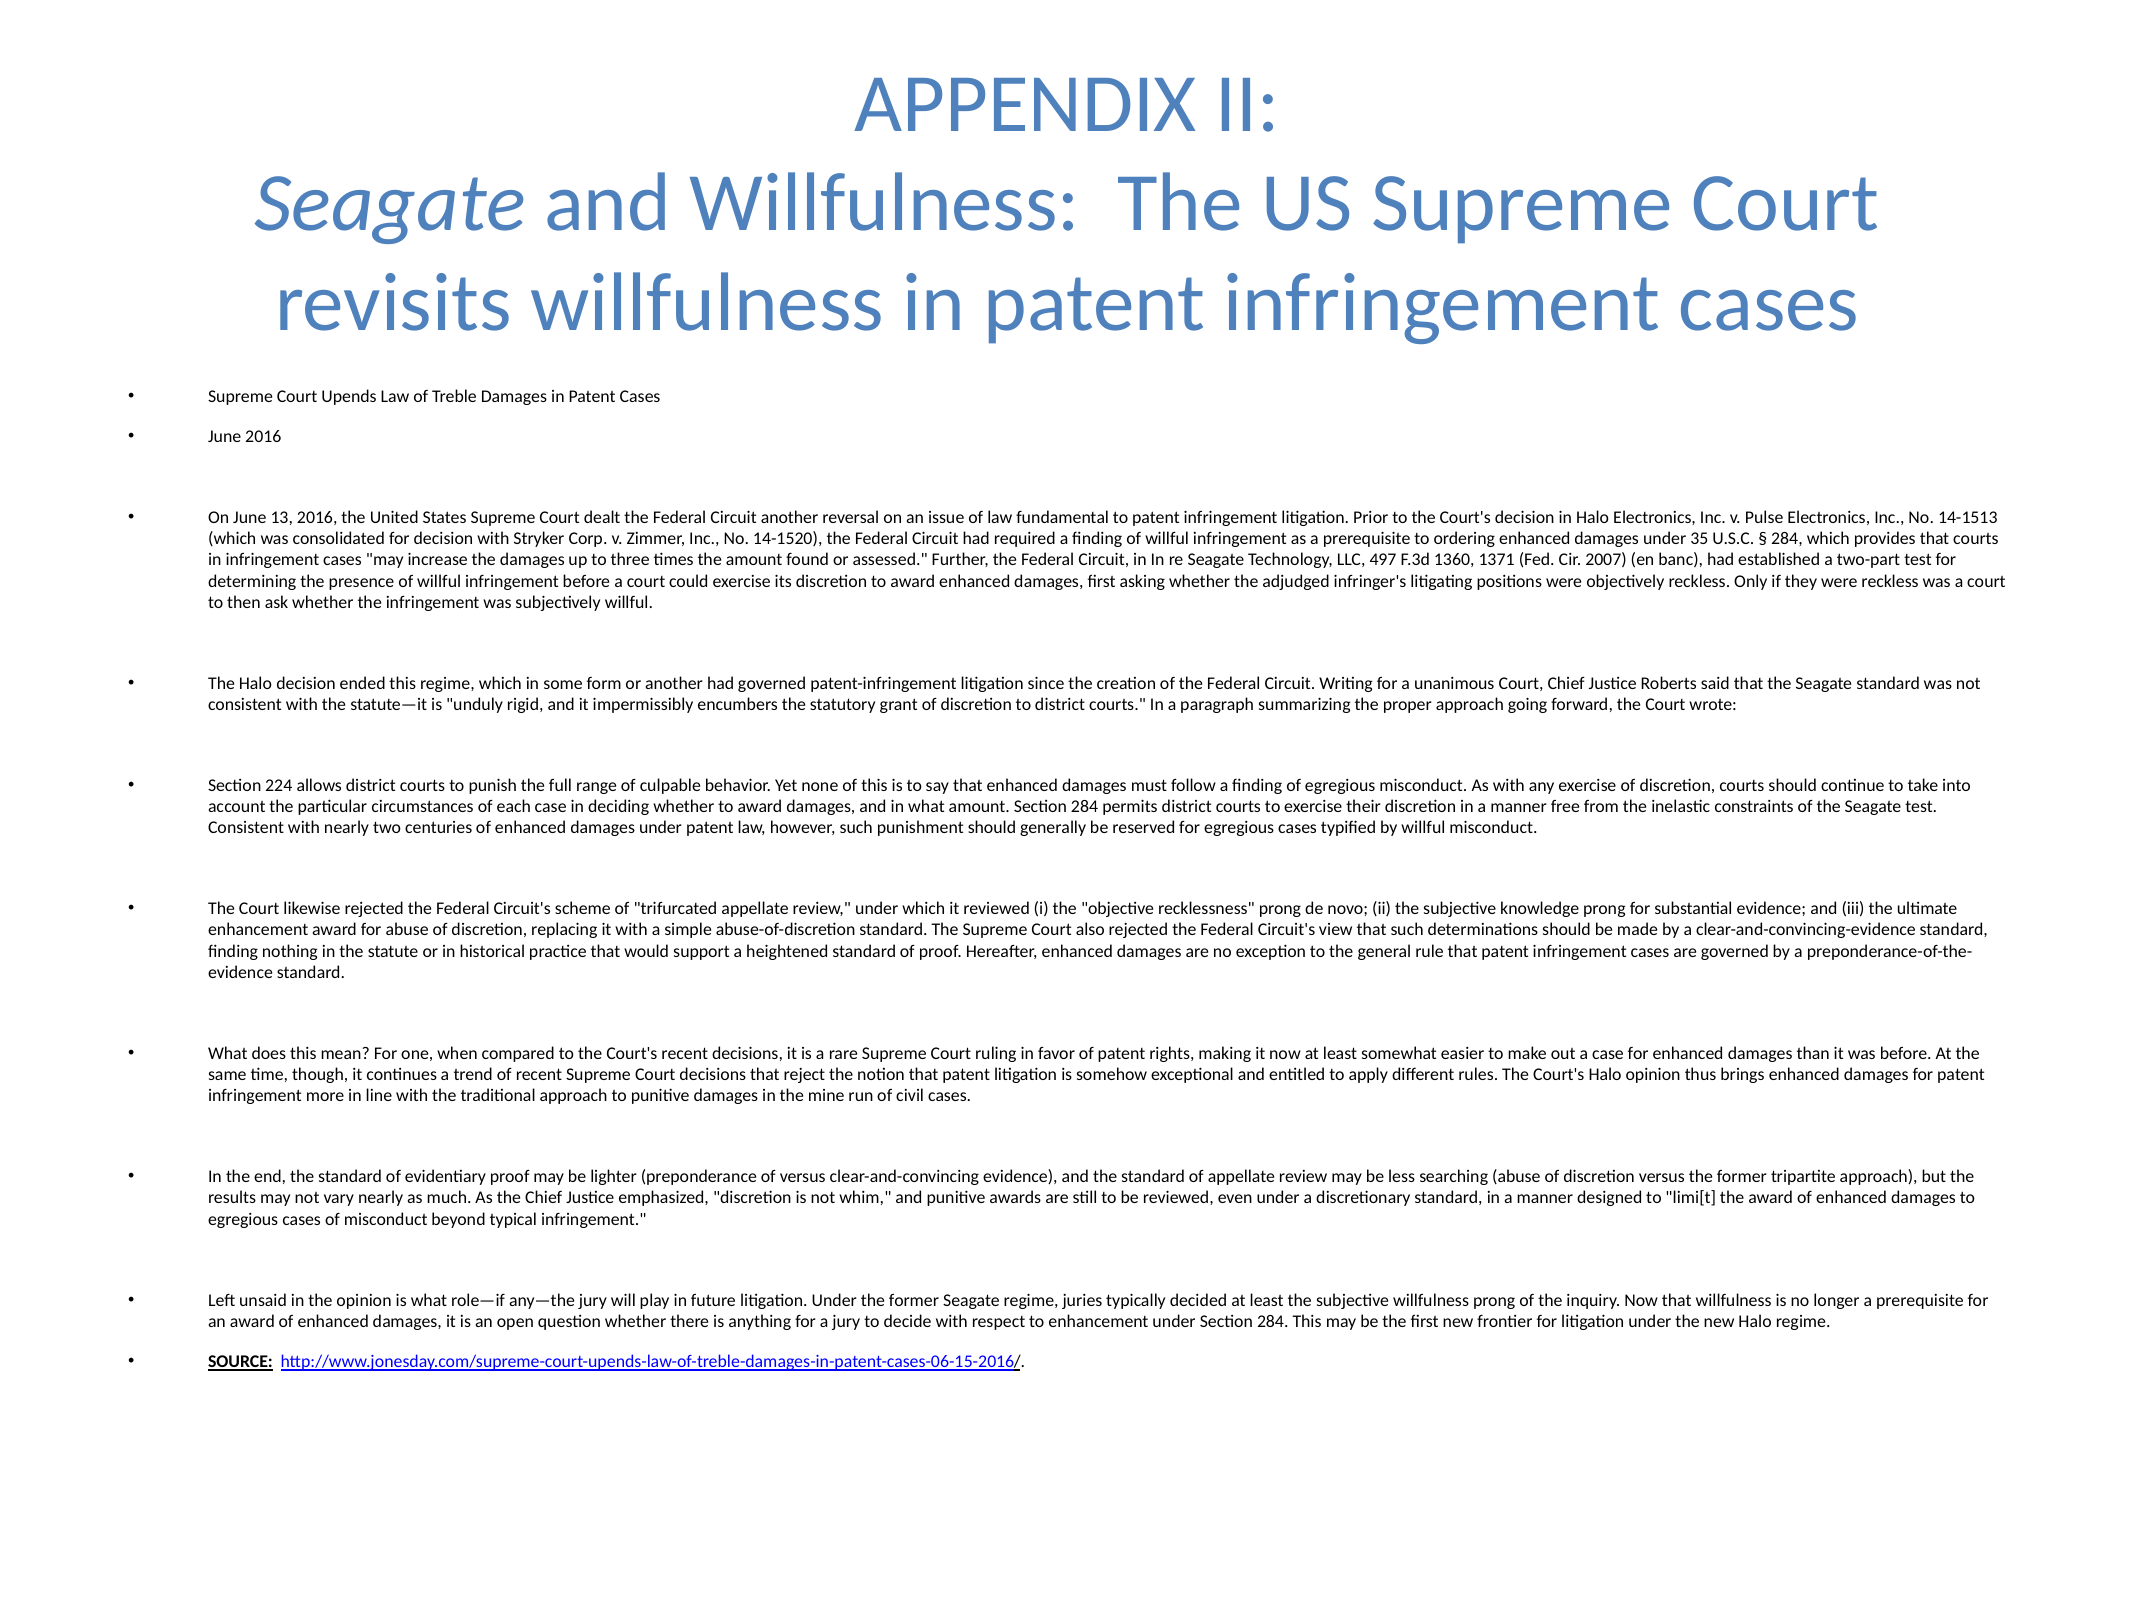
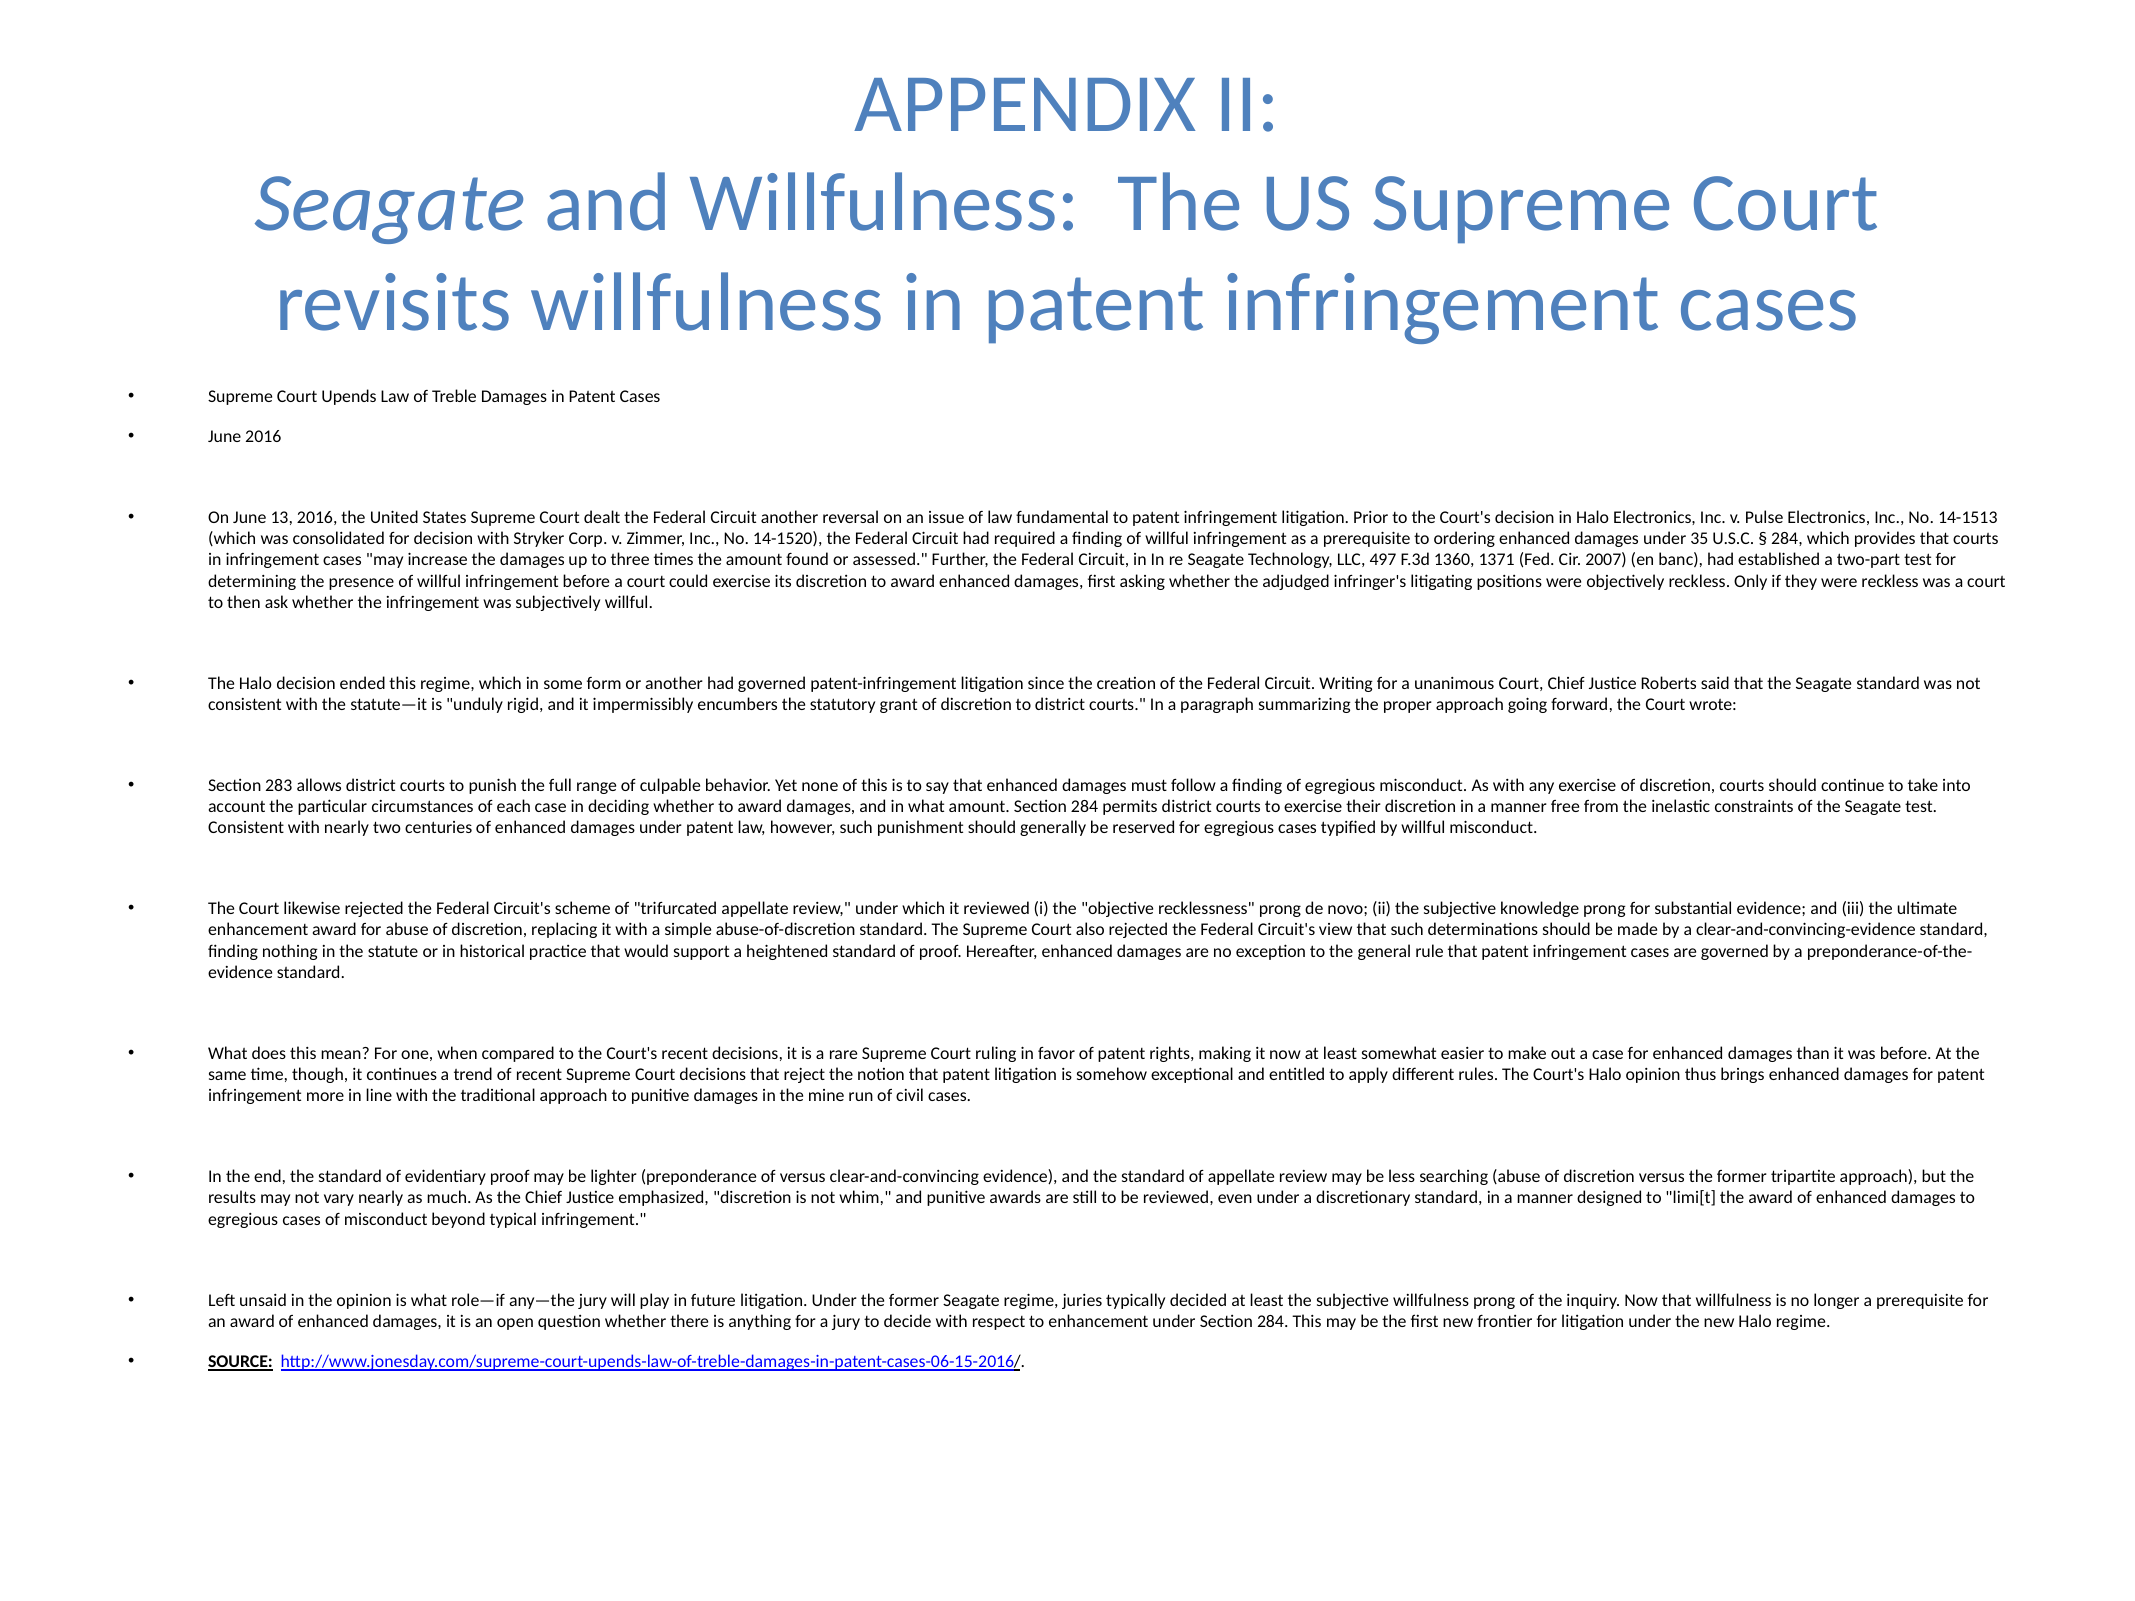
224: 224 -> 283 (279, 785)
